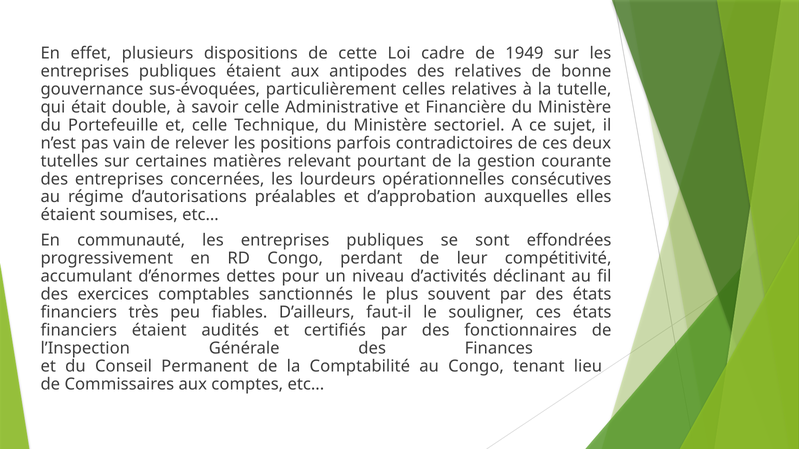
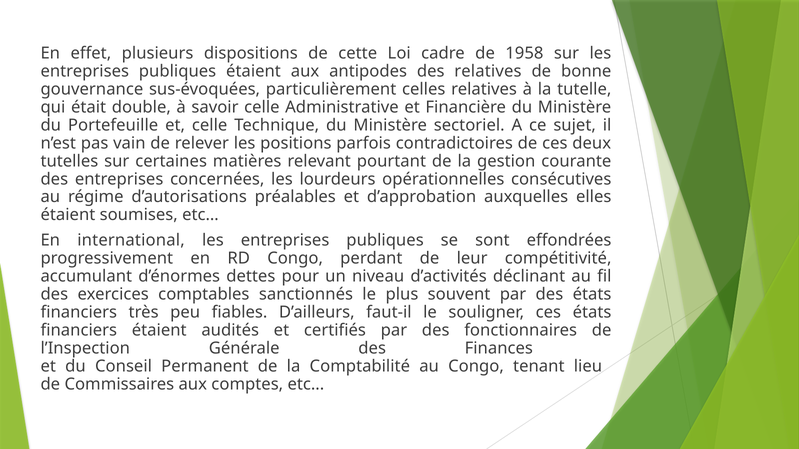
1949: 1949 -> 1958 (524, 53)
communauté: communauté -> international (131, 241)
